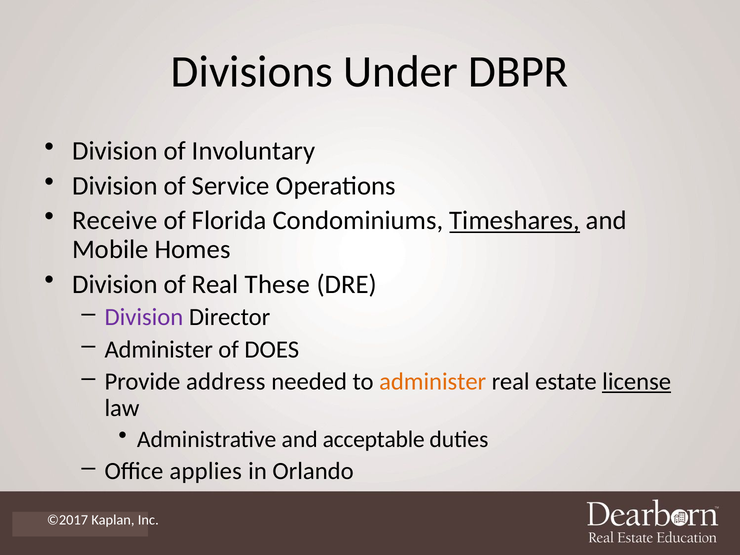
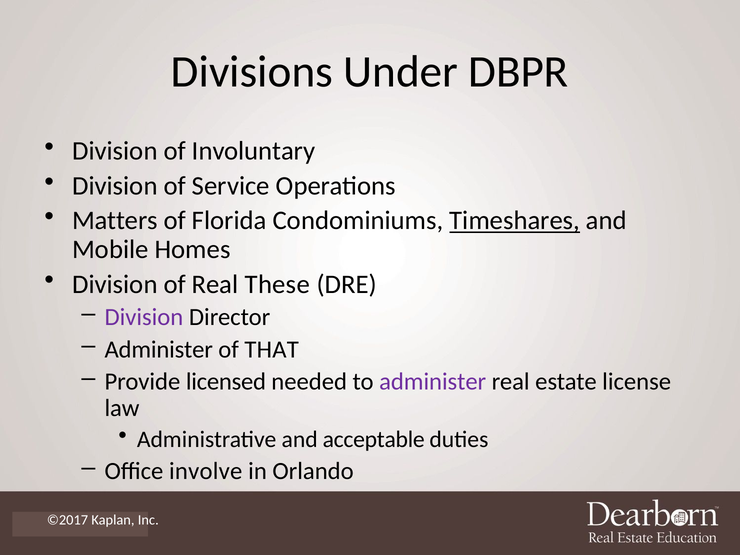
Receive: Receive -> Matters (115, 221)
DOES: DOES -> THAT (272, 349)
address: address -> licensed (226, 382)
administer colour: orange -> purple (433, 382)
license underline: present -> none (637, 382)
applies: applies -> involve (206, 471)
